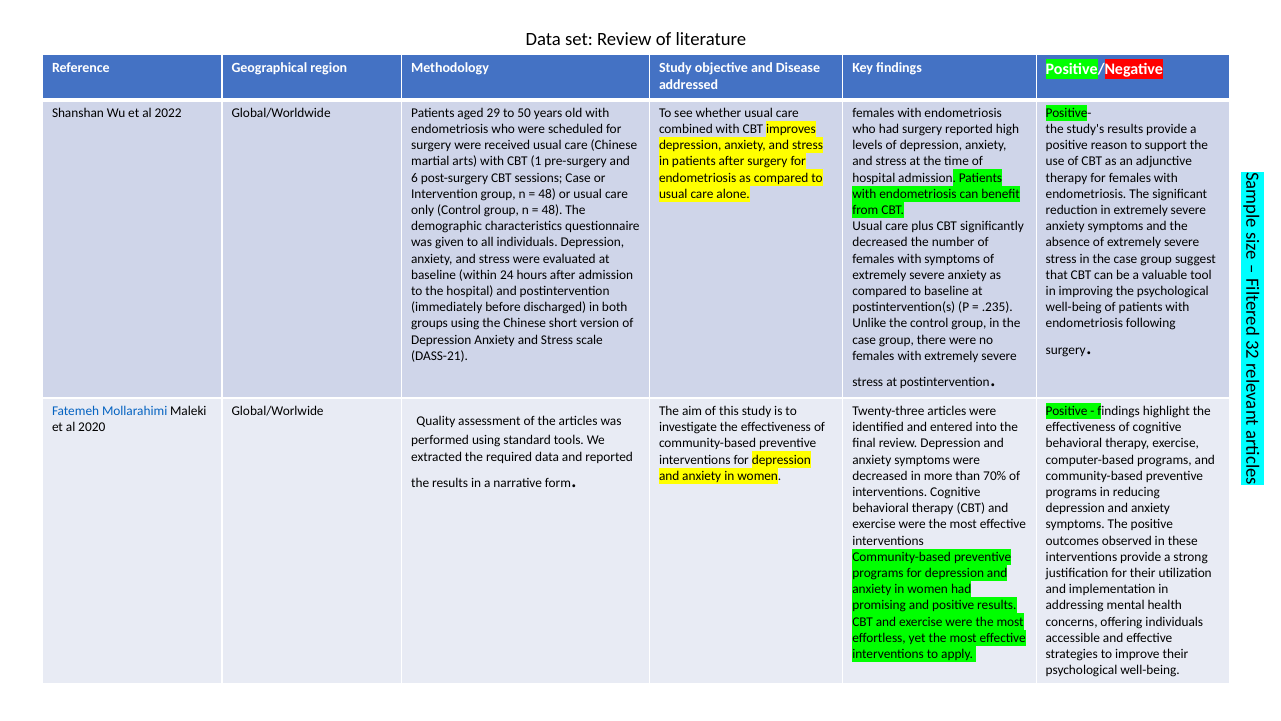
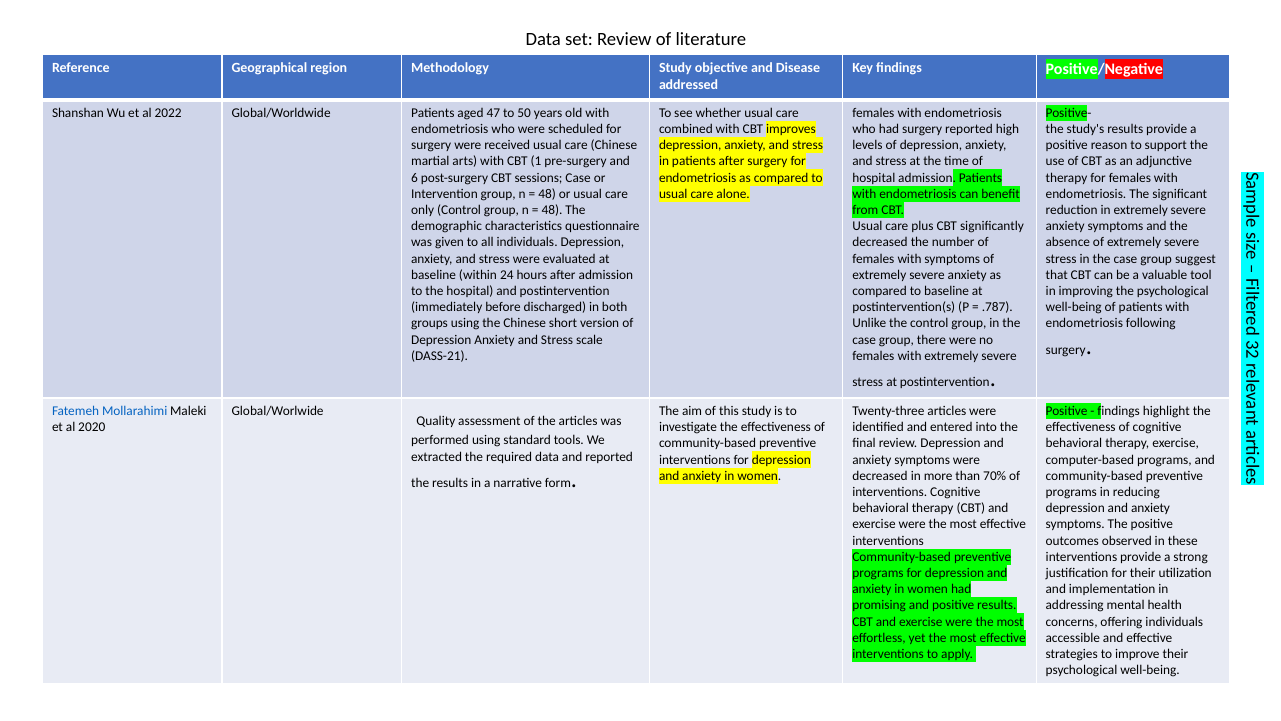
29: 29 -> 47 (493, 113)
.235: .235 -> .787 (997, 307)
